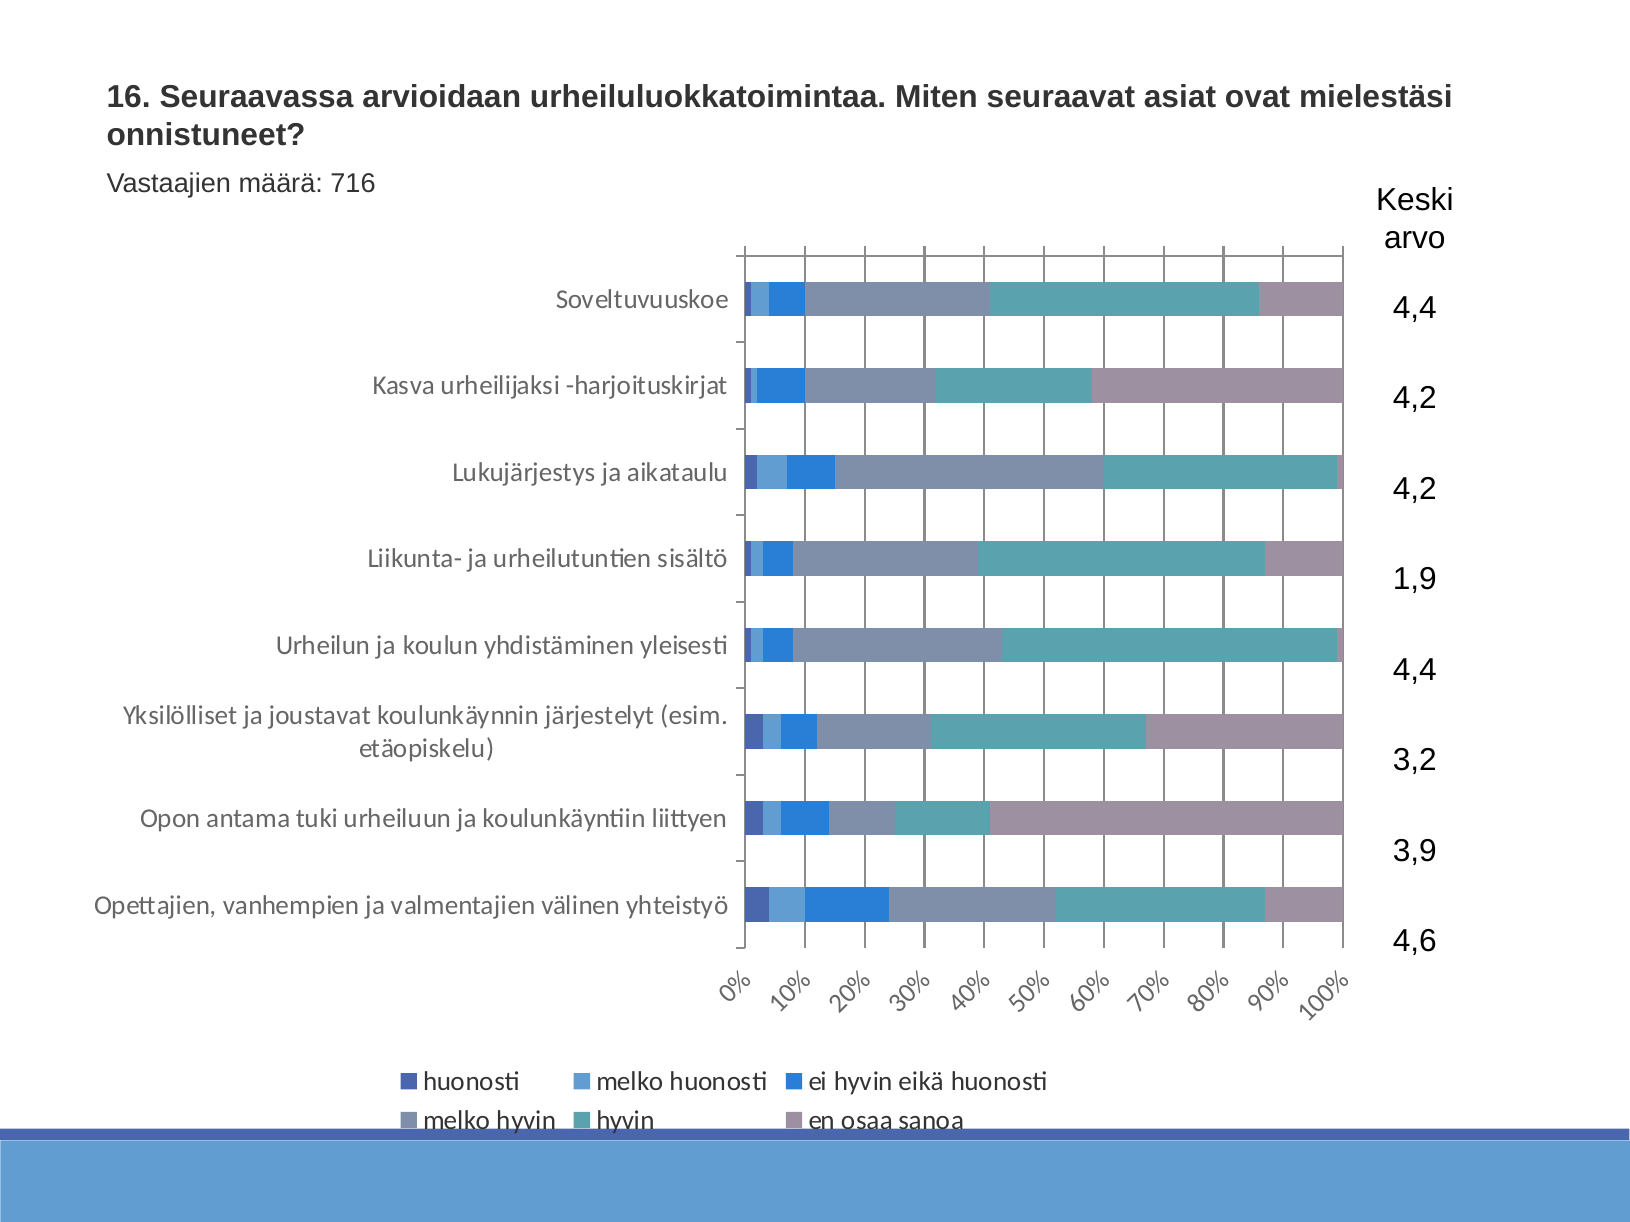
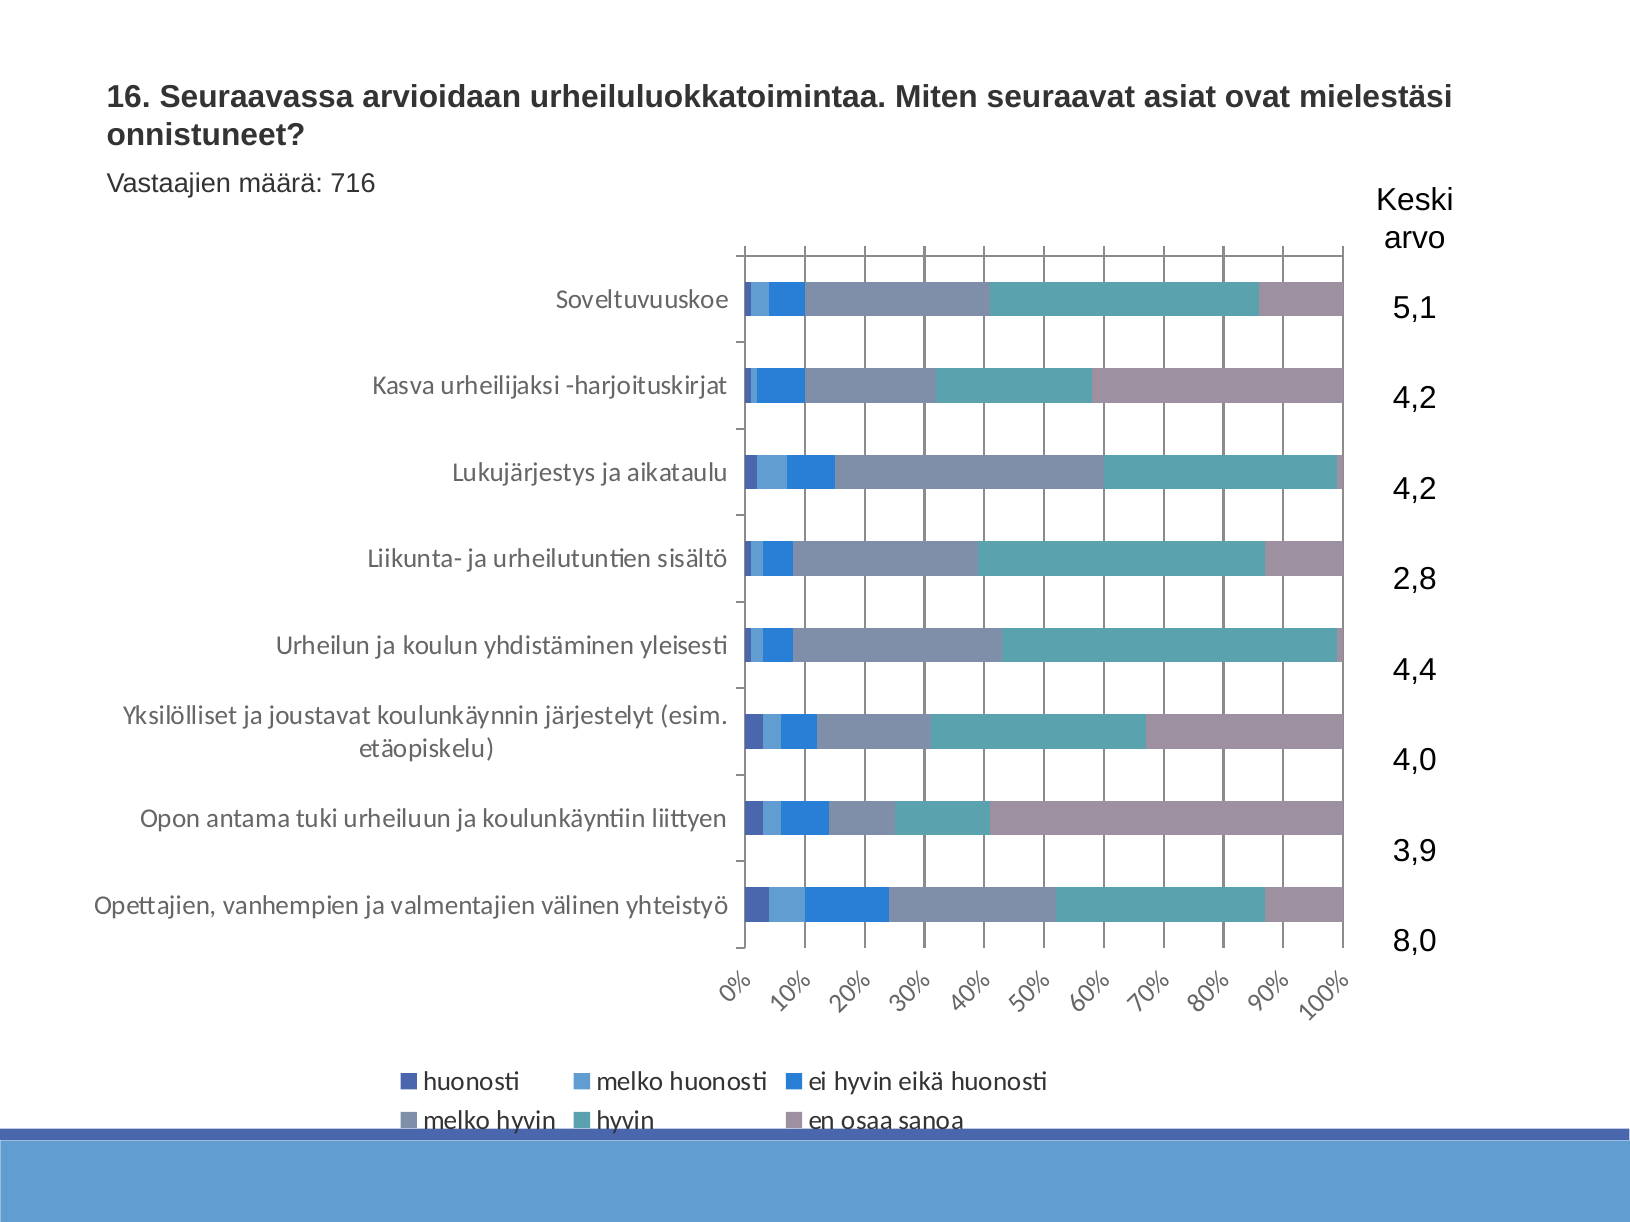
4,4: 4,4 -> 5,1 (1415, 308)
1,9: 1,9 -> 2,8 (1415, 579)
3,2: 3,2 -> 4,0 (1415, 761)
4,6: 4,6 -> 8,0 (1415, 942)
